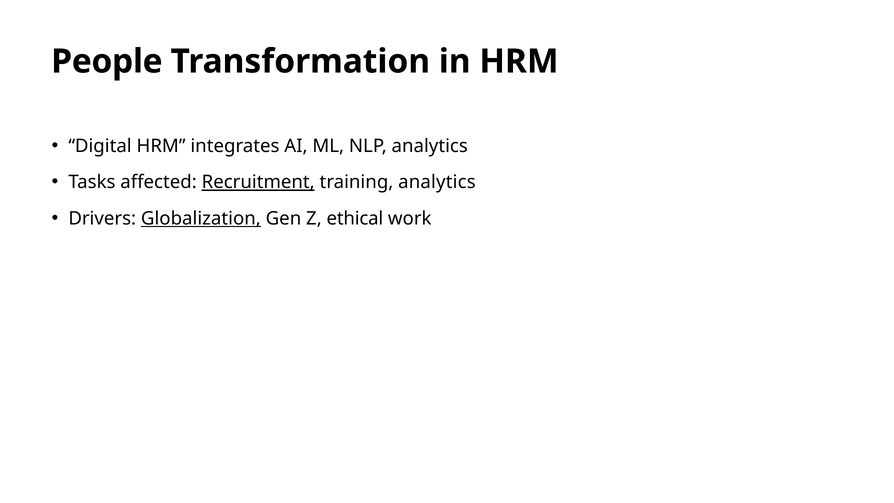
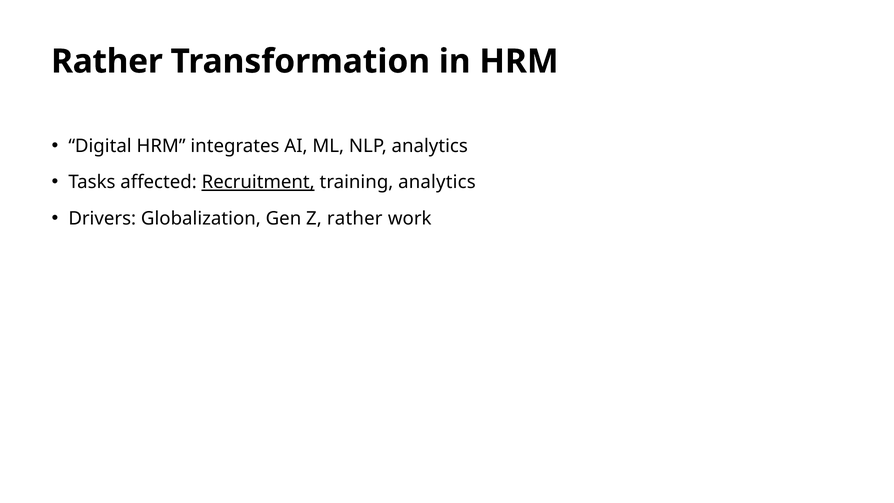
People: People -> Rather (107, 61)
Globalization underline: present -> none (201, 218)
Z ethical: ethical -> rather (355, 218)
